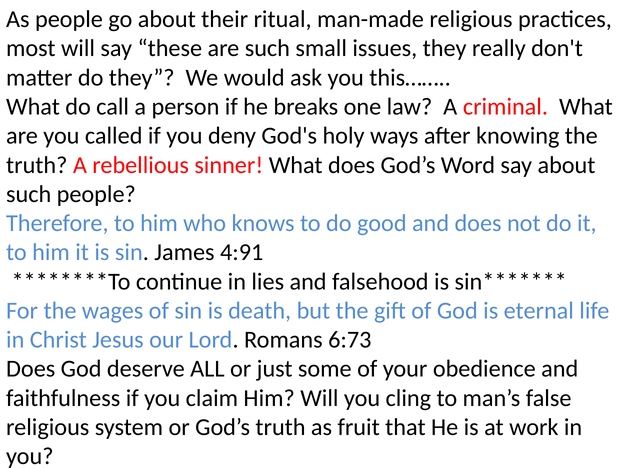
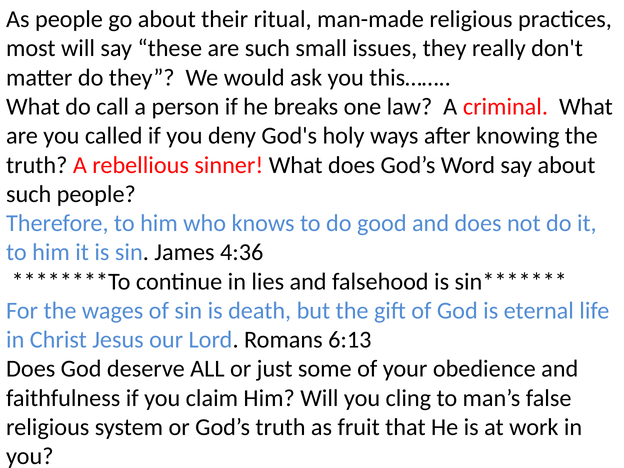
4:91: 4:91 -> 4:36 (242, 252)
6:73: 6:73 -> 6:13 (350, 340)
